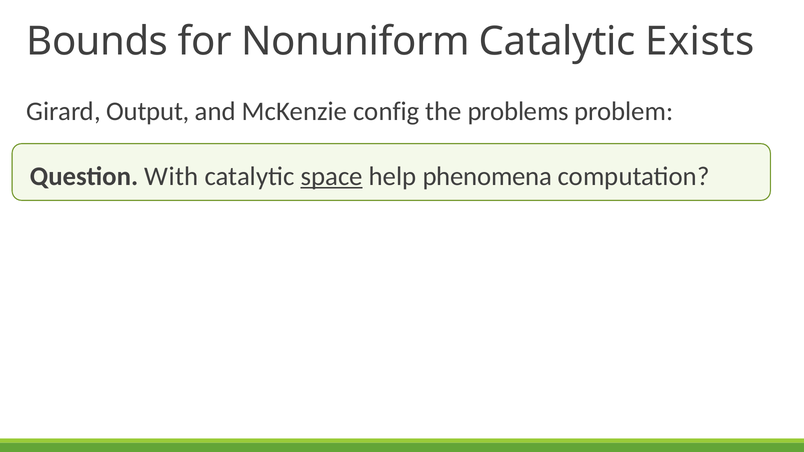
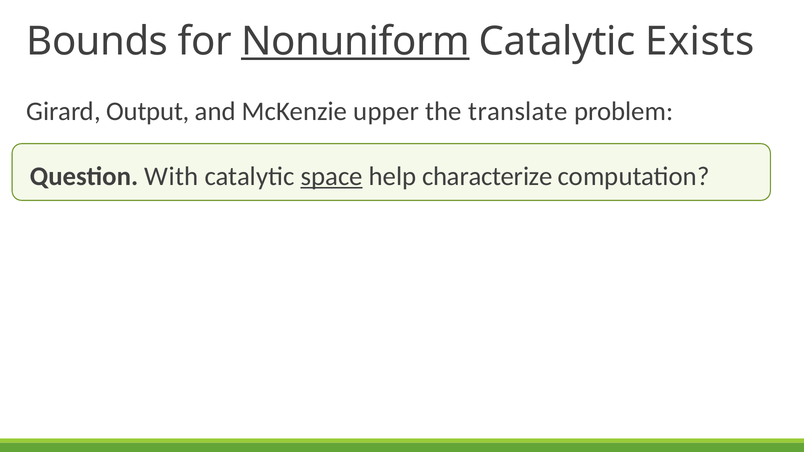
Nonuniform underline: none -> present (356, 42)
config: config -> upper (386, 112)
problems: problems -> translate (518, 112)
phenomena: phenomena -> characterize (487, 176)
